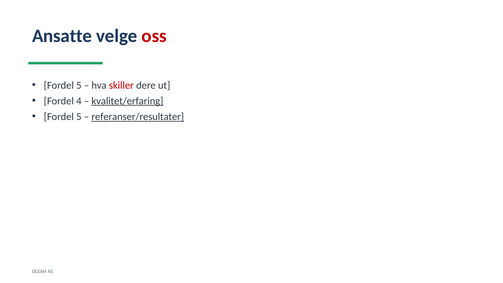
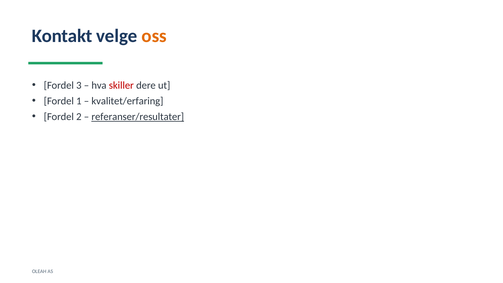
Ansatte: Ansatte -> Kontakt (62, 36)
oss colour: red -> orange (154, 36)
5: 5 -> 3 (79, 85)
4: 4 -> 1 (79, 101)
kvalitet/erfaring underline: present -> none (127, 101)
5: 5 -> 2 (79, 117)
